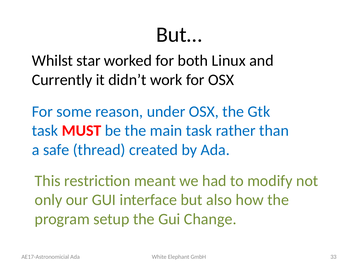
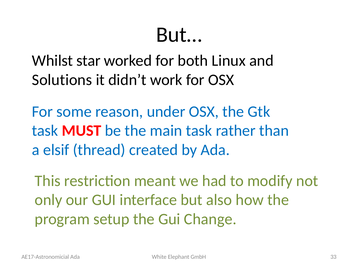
Currently: Currently -> Solutions (62, 80)
safe: safe -> elsif (56, 150)
